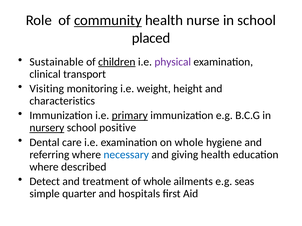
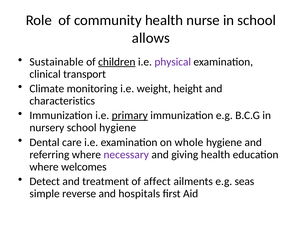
community underline: present -> none (108, 20)
placed: placed -> allows (151, 38)
Visiting: Visiting -> Climate (47, 89)
nursery underline: present -> none (47, 128)
school positive: positive -> hygiene (118, 128)
necessary colour: blue -> purple (126, 155)
described: described -> welcomes (84, 167)
of whole: whole -> affect (157, 182)
quarter: quarter -> reverse (79, 194)
